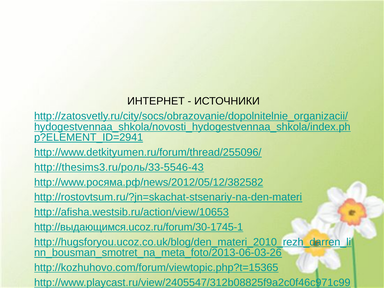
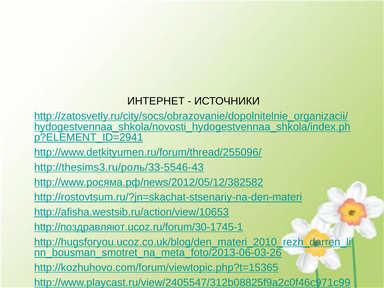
http://выдающимся.ucoz.ru/forum/30-1745-1: http://выдающимся.ucoz.ru/forum/30-1745-1 -> http://поздравляют.ucoz.ru/forum/30-1745-1 (139, 227)
